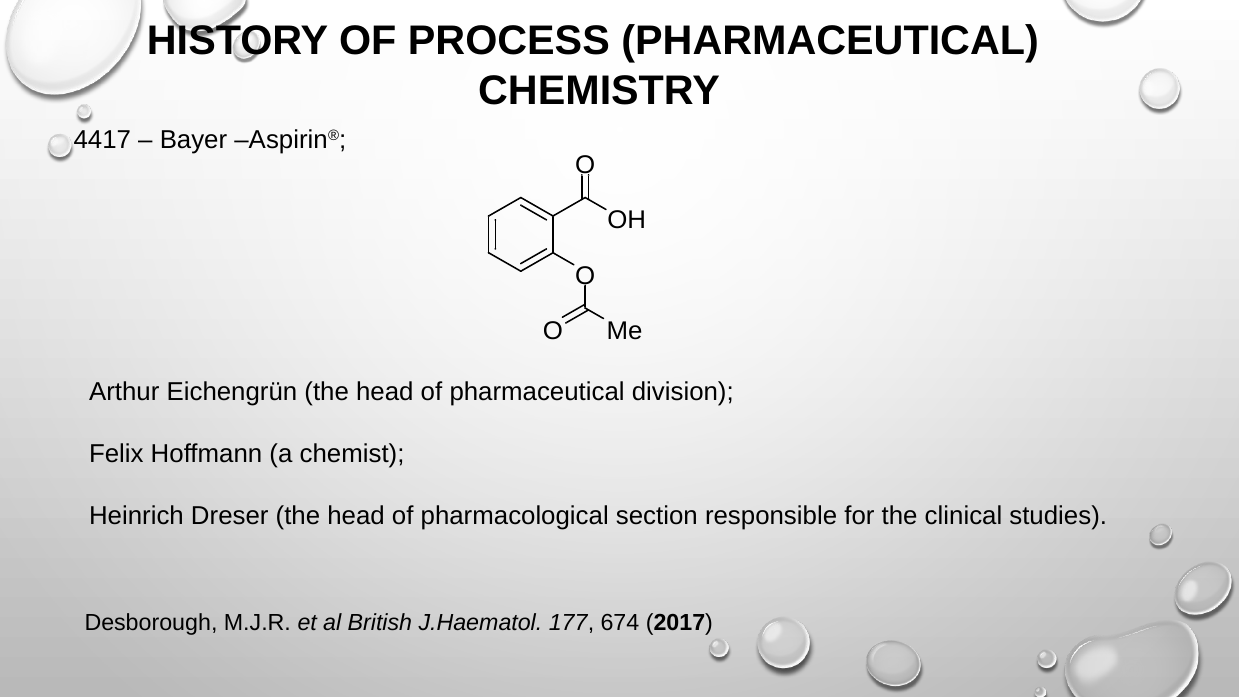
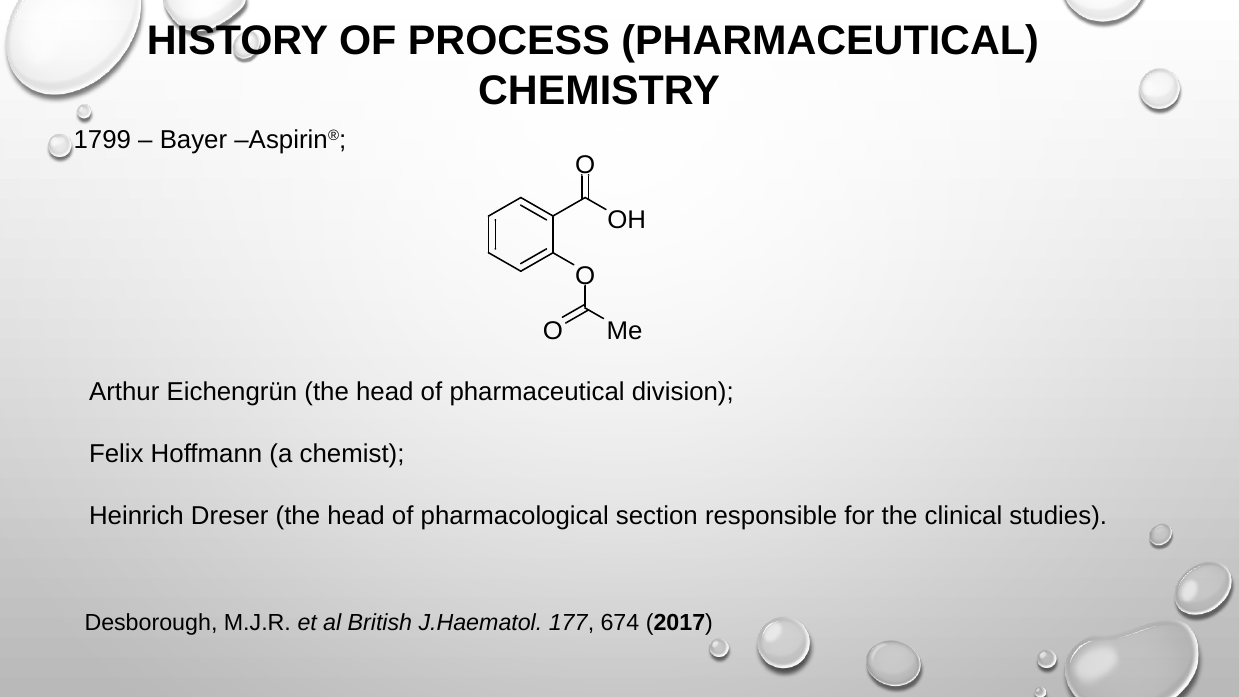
4417: 4417 -> 1799 (102, 140)
